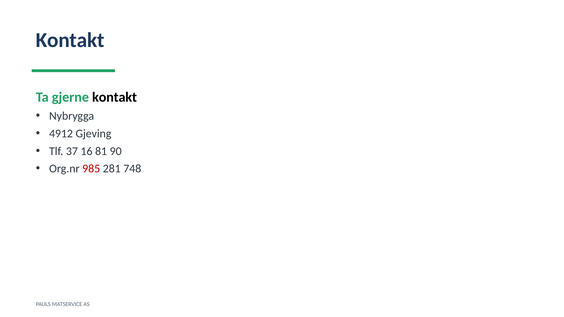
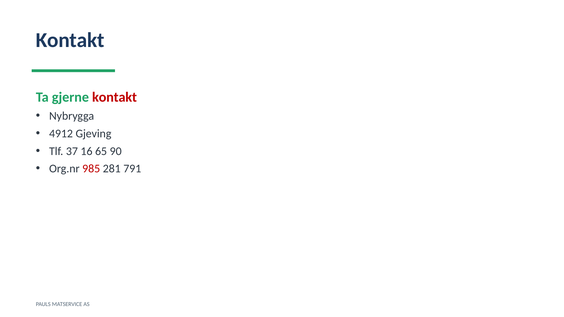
kontakt colour: black -> red (115, 97)
81: 81 -> 65 (101, 151)
748: 748 -> 791 (132, 169)
